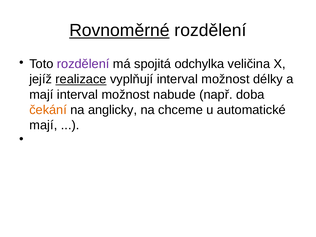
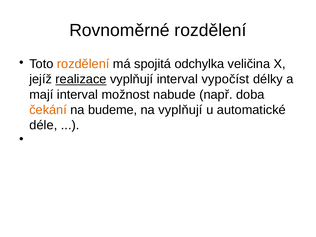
Rovnoměrné underline: present -> none (119, 30)
rozdělení colour: purple -> orange (83, 64)
vyplňují interval možnost: možnost -> vypočíst (225, 79)
anglicky: anglicky -> budeme (113, 110)
na chceme: chceme -> vyplňují (180, 110)
mají: mají -> déle (43, 125)
